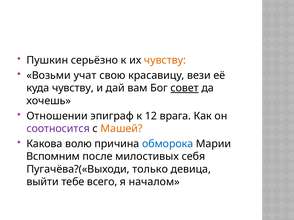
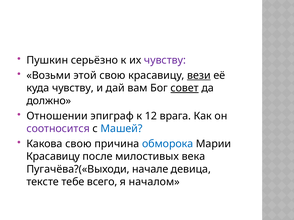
чувству colour: orange -> purple (165, 60)
учат: учат -> этой (85, 76)
вези underline: none -> present (199, 76)
хочешь: хочешь -> должно (49, 101)
Машей colour: orange -> blue (122, 129)
Какова волю: волю -> свою (78, 144)
Вспомним: Вспомним -> Красавицу (53, 157)
себя: себя -> века (193, 157)
только: только -> начале (150, 170)
выйти: выйти -> тексте (43, 182)
